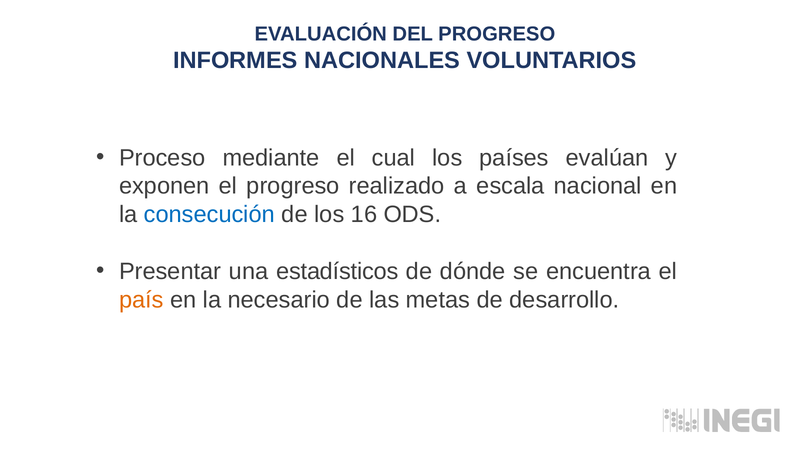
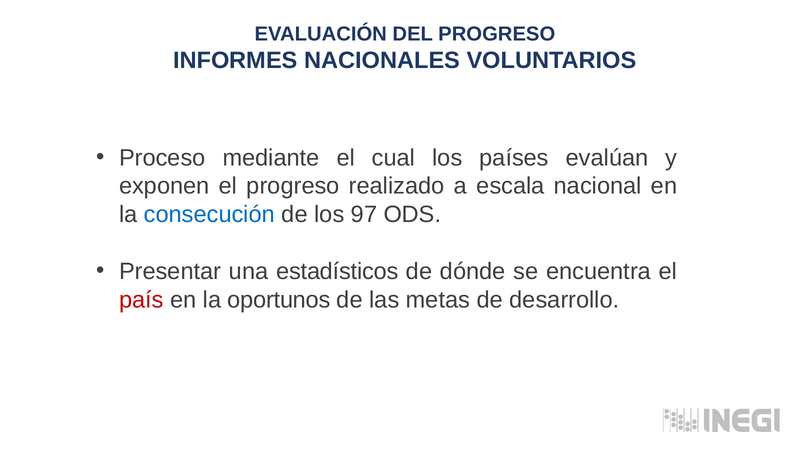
16: 16 -> 97 (364, 214)
país colour: orange -> red (141, 299)
necesario: necesario -> oportunos (279, 299)
